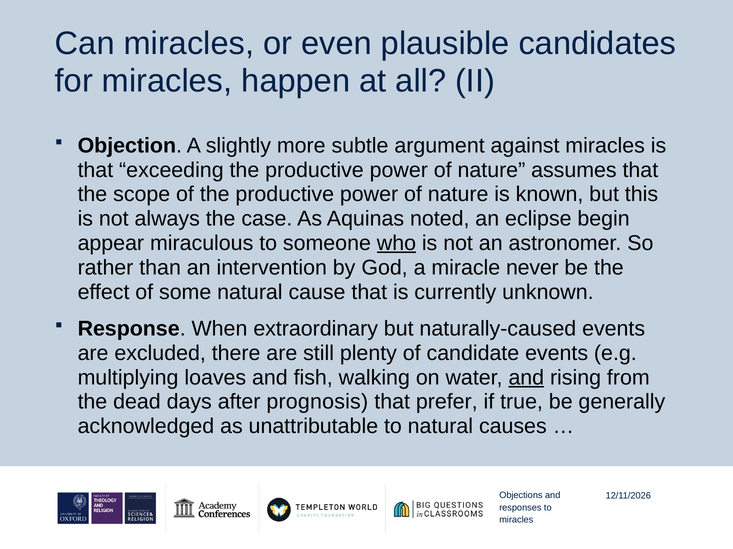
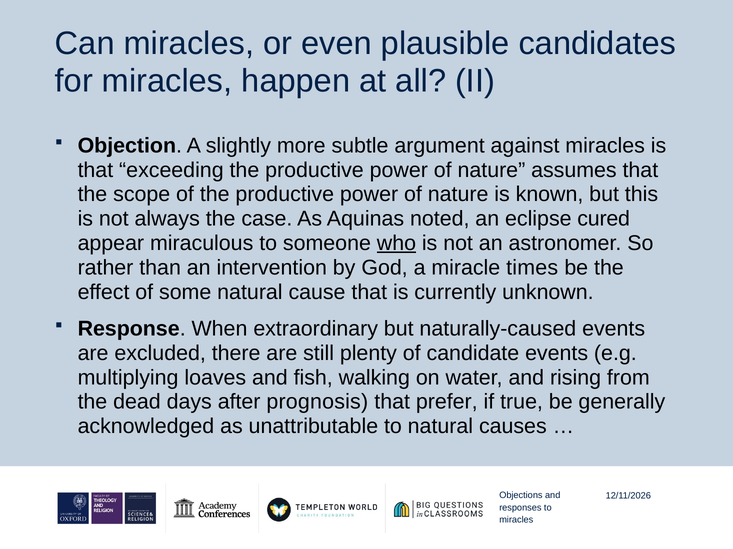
begin: begin -> cured (604, 219)
never: never -> times (532, 268)
and underline: present -> none (526, 378)
